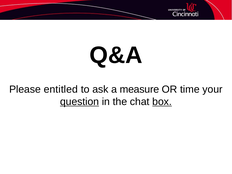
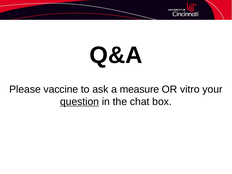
entitled: entitled -> vaccine (61, 89)
time: time -> vitro (190, 89)
box underline: present -> none (162, 102)
